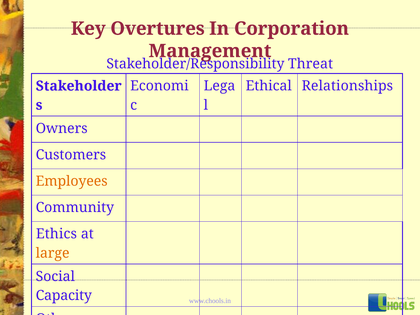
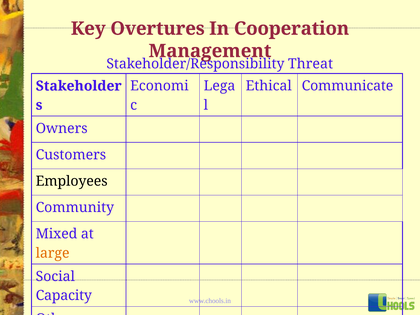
Corporation: Corporation -> Cooperation (292, 29)
Relationships: Relationships -> Communicate (347, 86)
Employees colour: orange -> black (72, 181)
Ethics: Ethics -> Mixed (57, 234)
